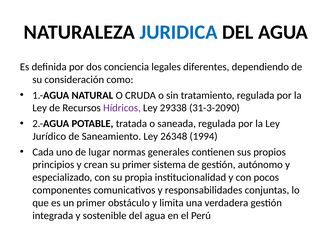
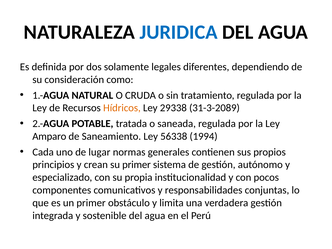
conciencia: conciencia -> solamente (126, 67)
Hídricos colour: purple -> orange (122, 108)
31-3-2090: 31-3-2090 -> 31-3-2089 (214, 108)
Jurídico: Jurídico -> Amparo (49, 136)
26348: 26348 -> 56338 (174, 136)
